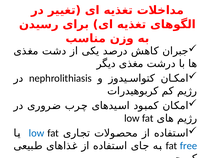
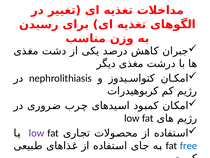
low colour: blue -> purple (37, 133)
